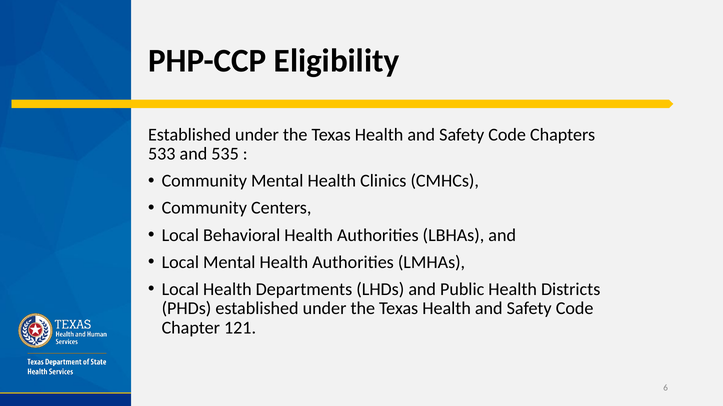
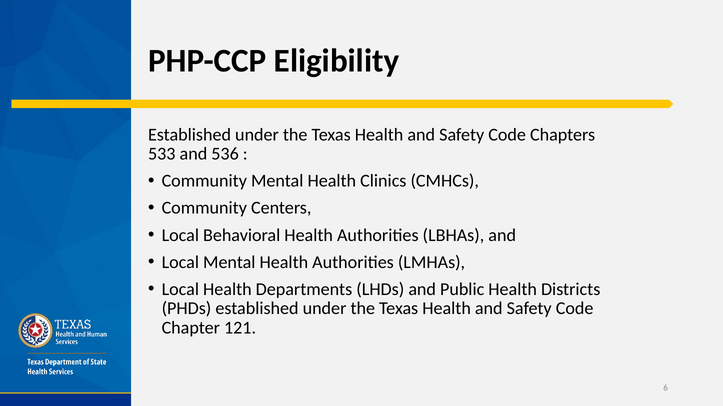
535: 535 -> 536 (225, 154)
